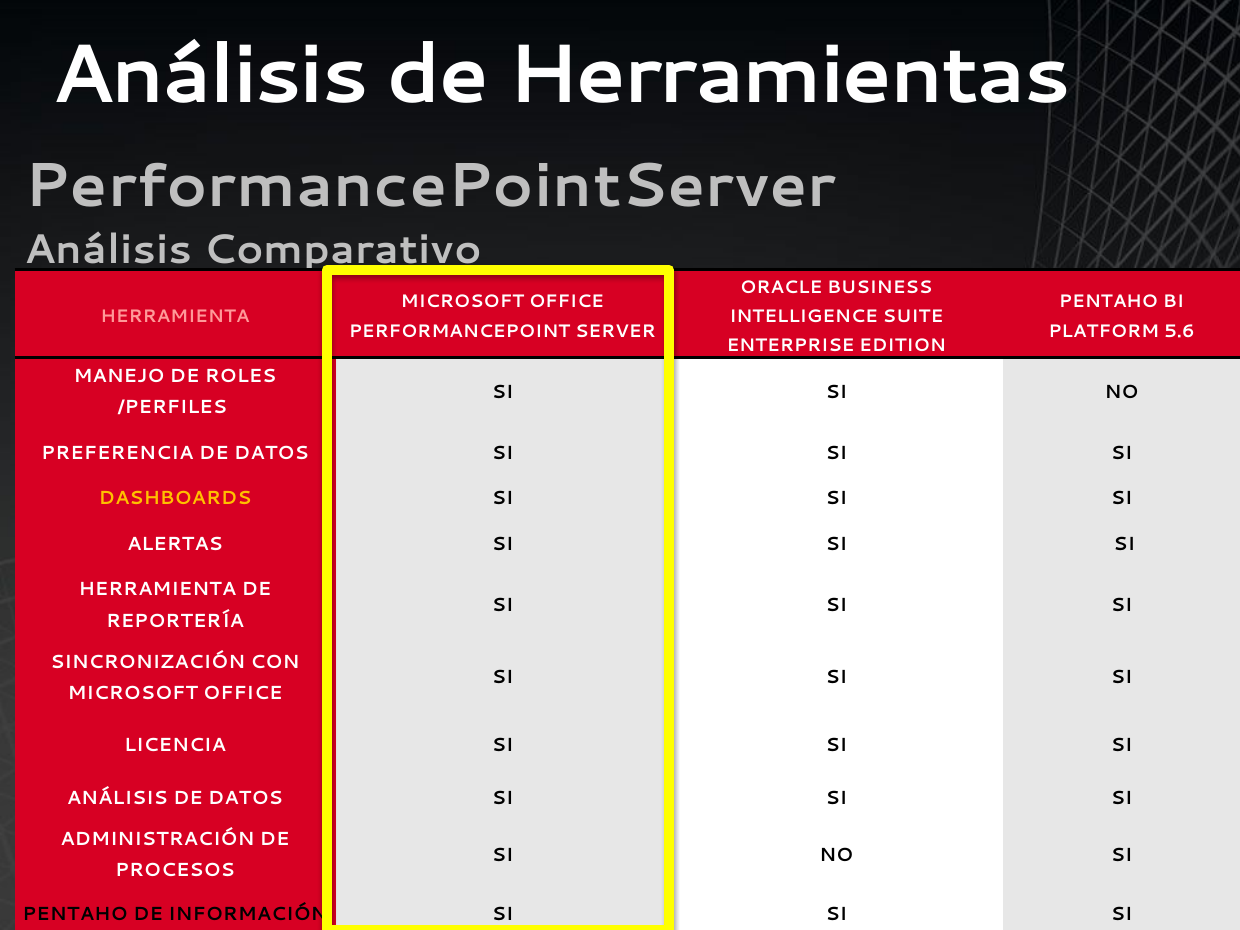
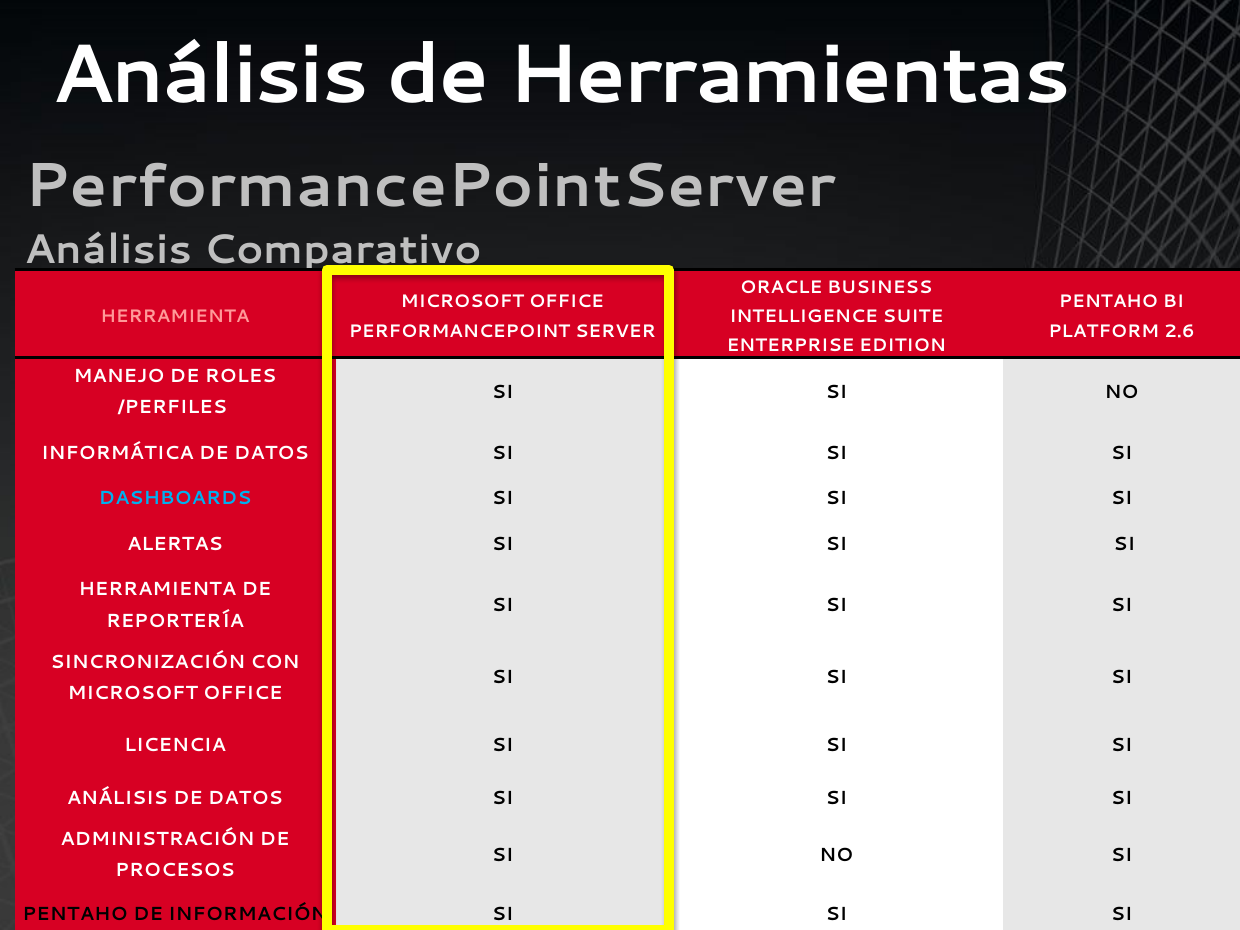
5.6: 5.6 -> 2.6 (1179, 331)
PREFERENCIA: PREFERENCIA -> INFORMÁTICA (117, 453)
DASHBOARDS colour: yellow -> light blue (175, 498)
